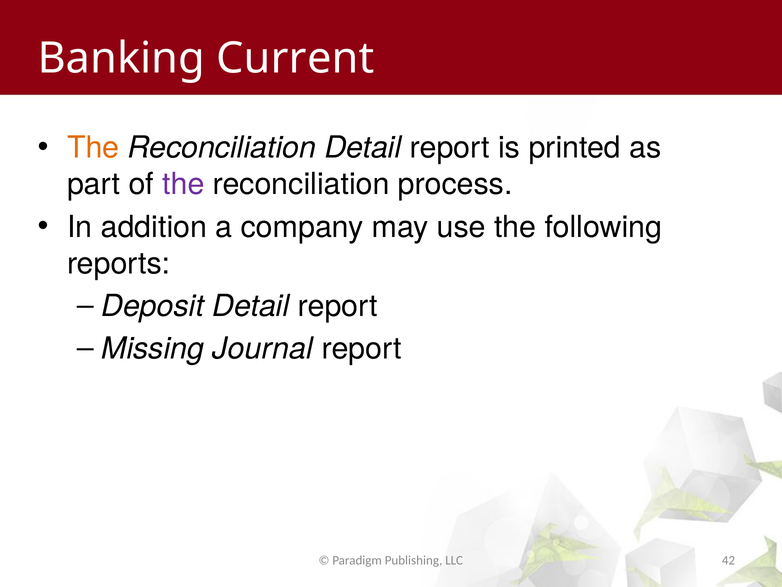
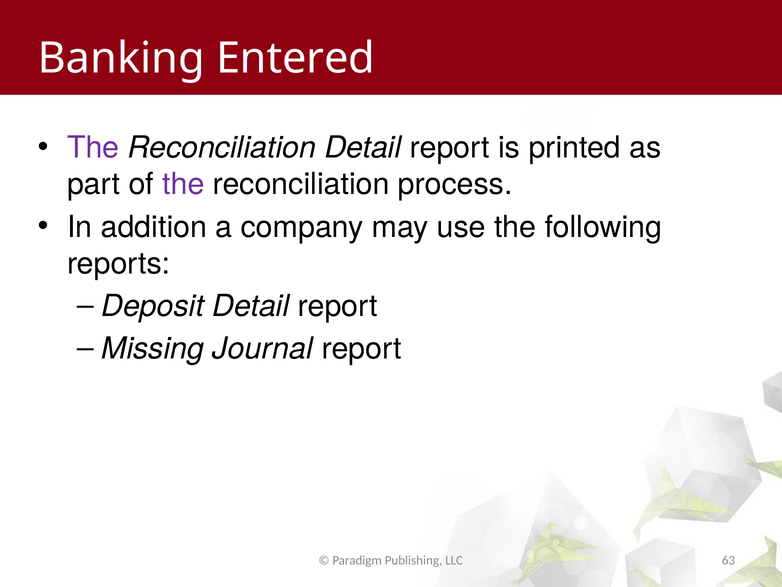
Current: Current -> Entered (296, 58)
The colour: orange -> purple (93, 148)
42: 42 -> 63 (728, 560)
